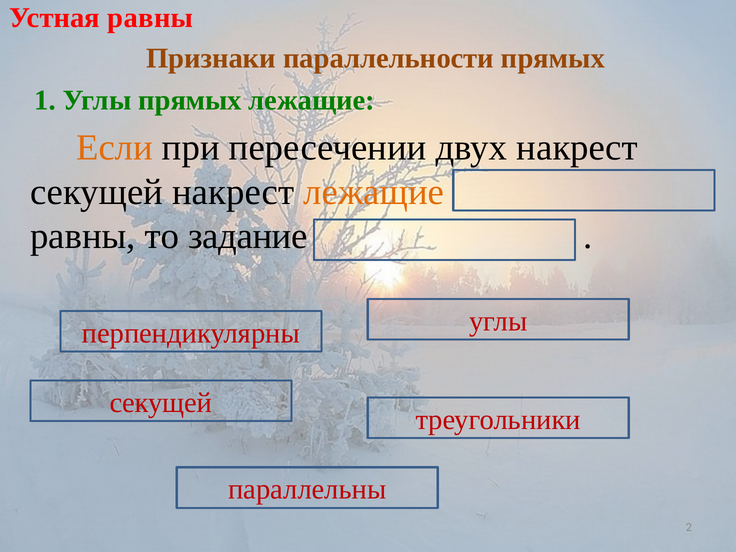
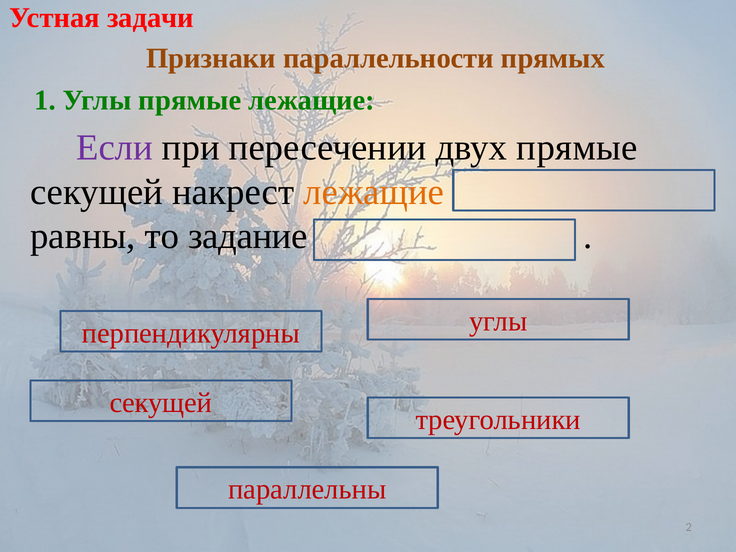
Устная равны: равны -> задачи (150, 18)
Углы прямых: прямых -> прямые (190, 100)
Если colour: orange -> purple (114, 148)
двух накрест: накрест -> прямые (577, 148)
